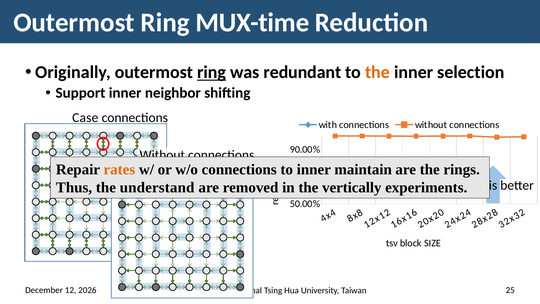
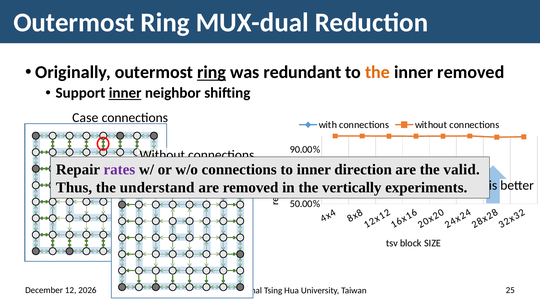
MUX-time: MUX-time -> MUX-dual (252, 22)
inner selection: selection -> removed (471, 72)
inner underline: none -> present (125, 93)
rates colour: orange -> purple (119, 169)
maintain: maintain -> direction (363, 169)
rings: rings -> valid (462, 169)
